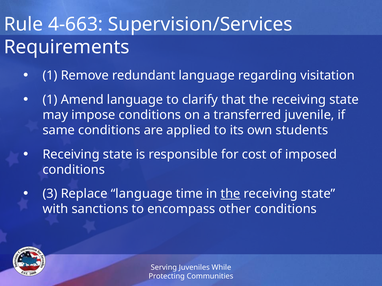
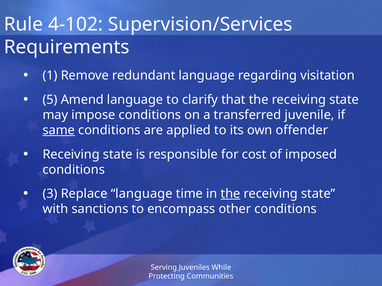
4-663: 4-663 -> 4-102 (76, 24)
1: 1 -> 5 (50, 100)
same underline: none -> present (59, 130)
students: students -> offender (302, 130)
